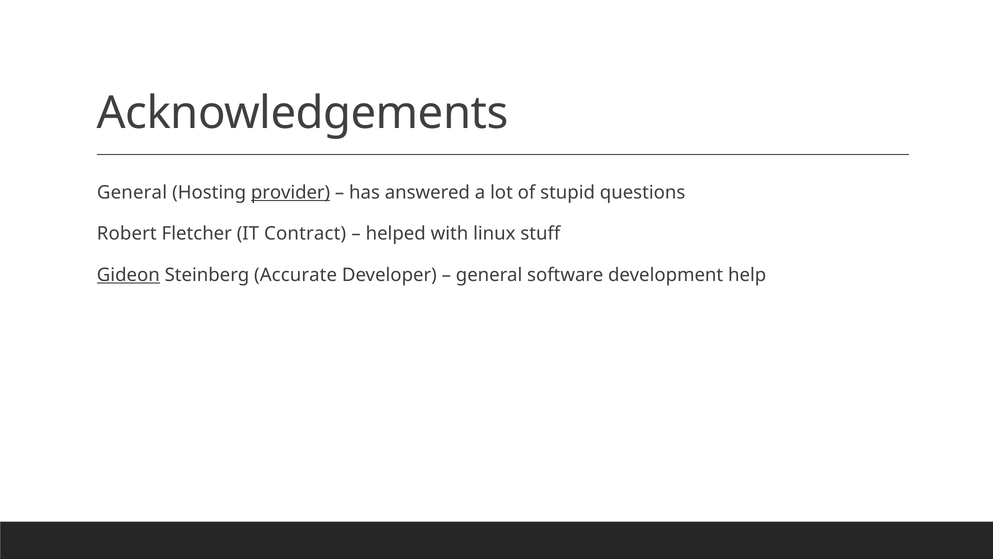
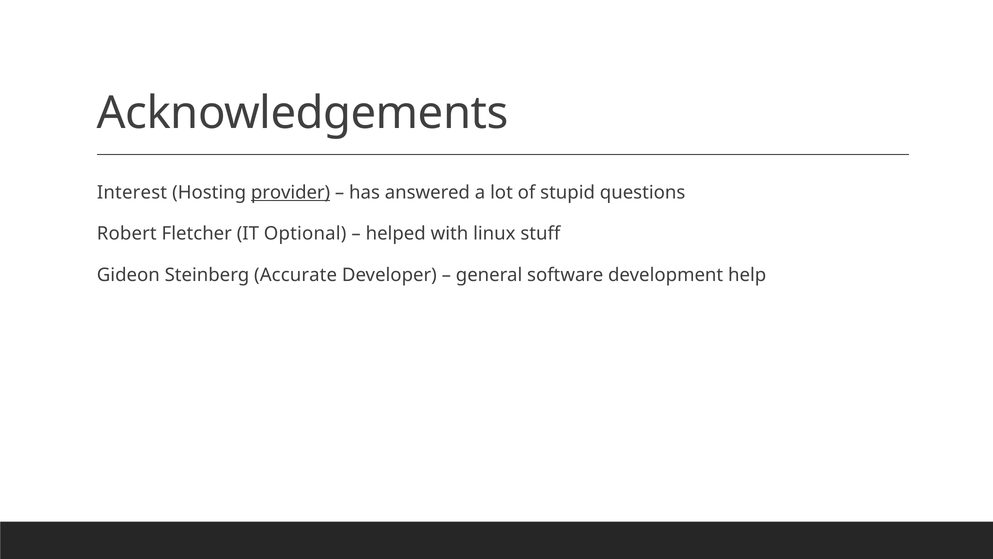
General: General -> Interest (132, 192)
Contract: Contract -> Optional (305, 234)
Gideon underline: present -> none (128, 275)
